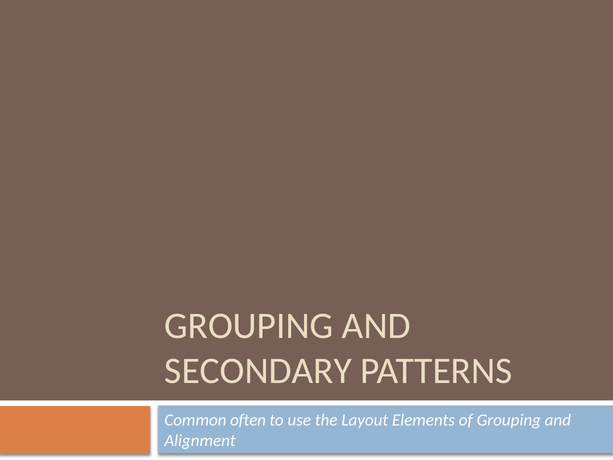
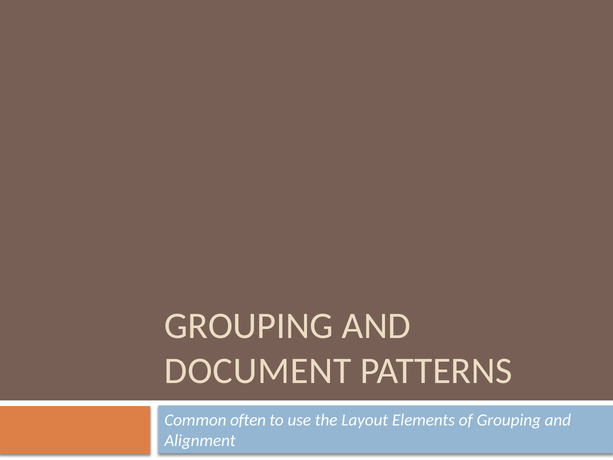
SECONDARY: SECONDARY -> DOCUMENT (258, 370)
